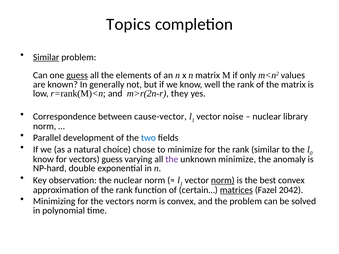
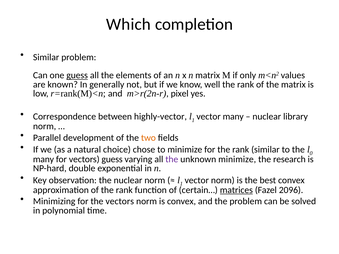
Topics: Topics -> Which (129, 24)
Similar underline: present -> none (46, 57)
they: they -> pixel (180, 94)
cause-vector: cause-vector -> highly-vector (160, 117)
vector noise: noise -> many (233, 117)
two colour: blue -> orange (148, 138)
know: know -> many (43, 159)
anomaly: anomaly -> research (289, 159)
norm underline: present -> none (223, 180)
2042: 2042 -> 2096 (291, 190)
